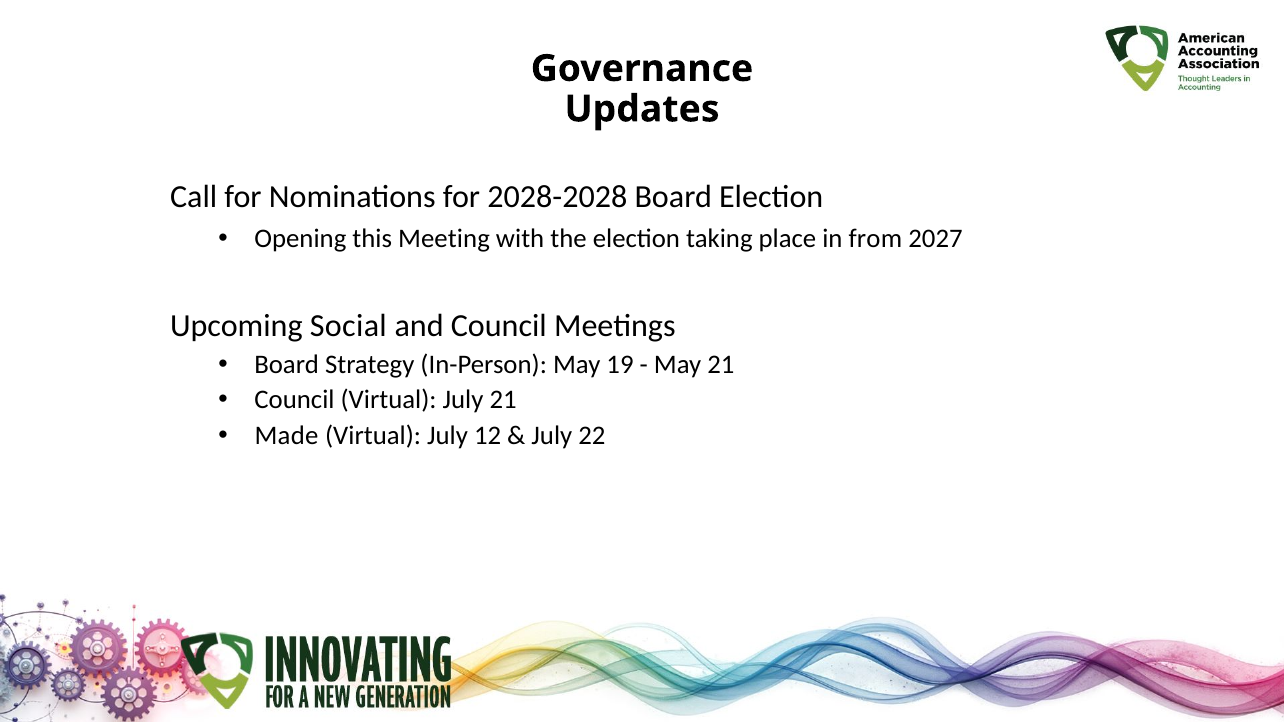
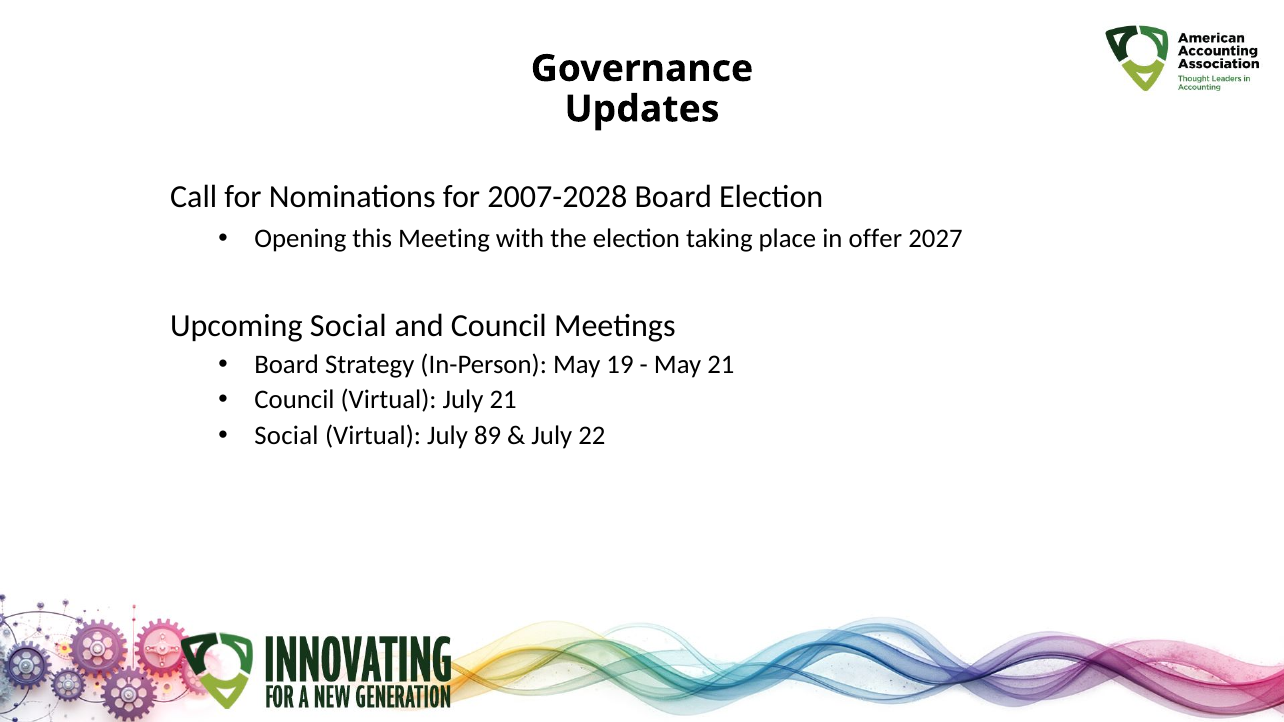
2028-2028: 2028-2028 -> 2007-2028 (557, 197)
from: from -> offer (875, 239)
Made: Made -> Social (286, 436)
12: 12 -> 89 (488, 436)
